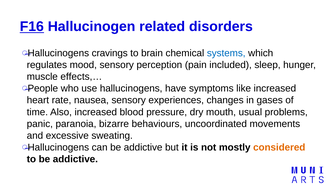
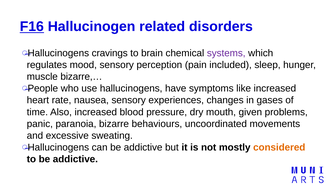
systems colour: blue -> purple (226, 53)
effects,…: effects,… -> bizarre,… (81, 77)
usual: usual -> given (250, 112)
